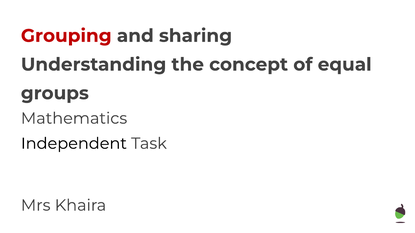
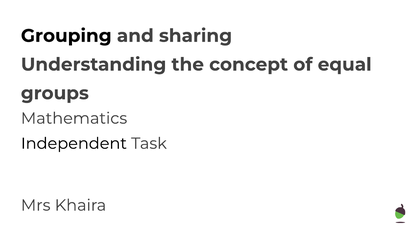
Grouping colour: red -> black (66, 36)
